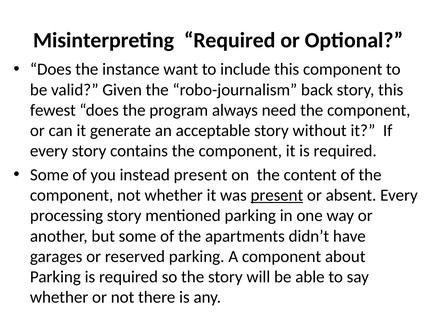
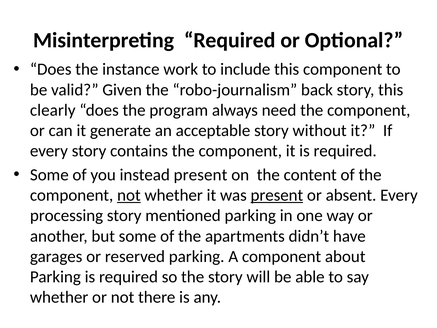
want: want -> work (181, 69)
fewest: fewest -> clearly (53, 110)
not underline: none -> present (129, 195)
